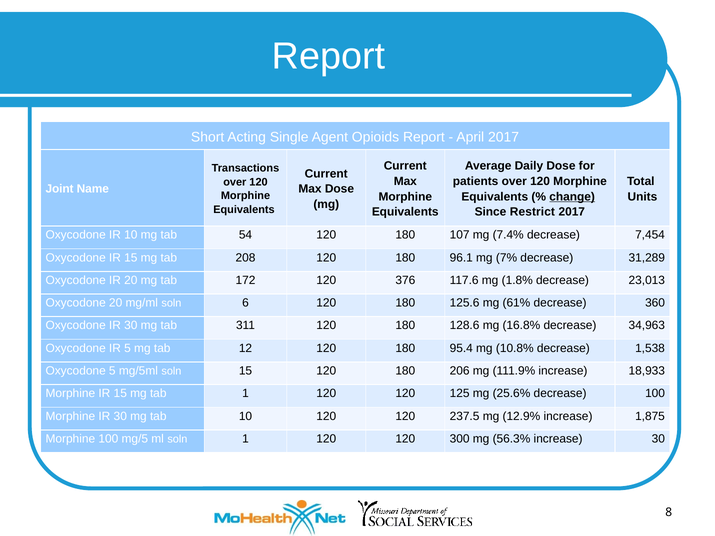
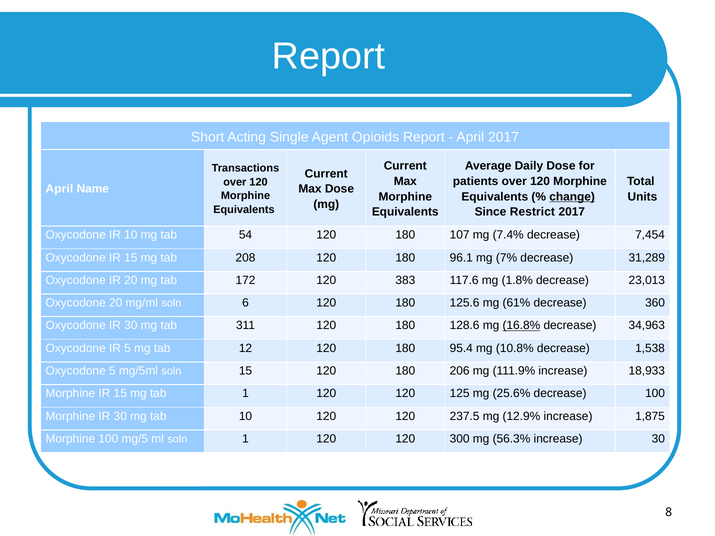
Joint: Joint -> April (59, 189)
376: 376 -> 383 (405, 280)
16.8% underline: none -> present (521, 326)
